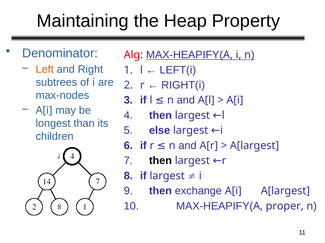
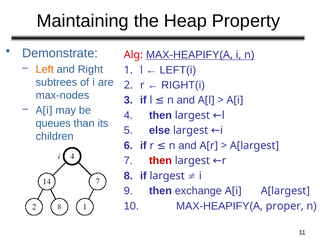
Denominator: Denominator -> Demonstrate (60, 53)
longest: longest -> queues (53, 124)
then colour: black -> red (160, 161)
